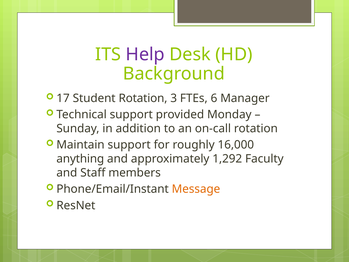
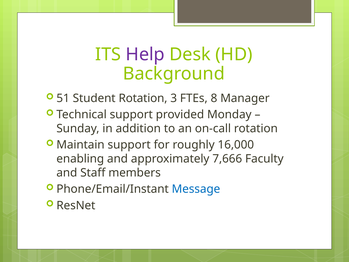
17: 17 -> 51 (63, 98)
6: 6 -> 8 (214, 98)
anything: anything -> enabling (80, 159)
1,292: 1,292 -> 7,666 (227, 159)
Message colour: orange -> blue (196, 189)
